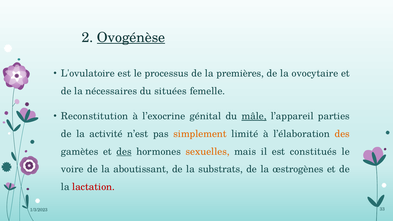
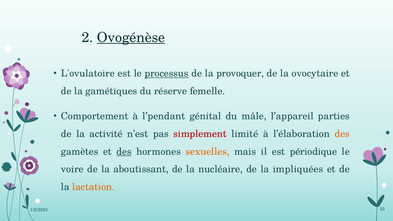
processus underline: none -> present (167, 73)
premières: premières -> provoquer (240, 73)
nécessaires: nécessaires -> gamétiques (111, 91)
situées: situées -> réserve (171, 91)
Reconstitution: Reconstitution -> Comportement (95, 116)
l’exocrine: l’exocrine -> l’pendant (164, 116)
mâle underline: present -> none (254, 116)
simplement colour: orange -> red (200, 134)
constitués: constitués -> périodique (313, 152)
substrats: substrats -> nucléaire (221, 169)
œstrogènes: œstrogènes -> impliquées (298, 169)
lactation colour: red -> orange (94, 187)
